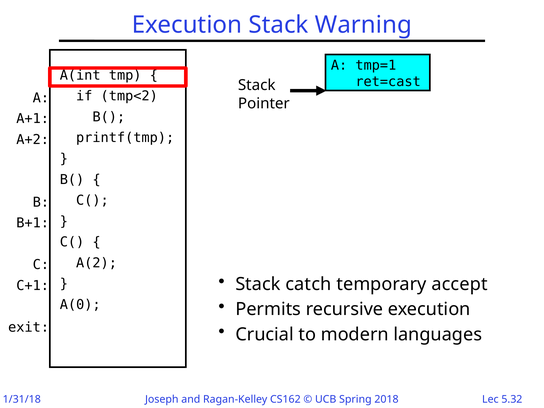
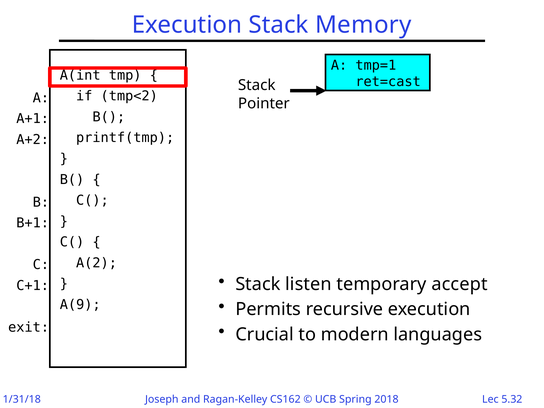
Warning: Warning -> Memory (363, 25)
catch: catch -> listen (308, 284)
A(0: A(0 -> A(9 (80, 305)
